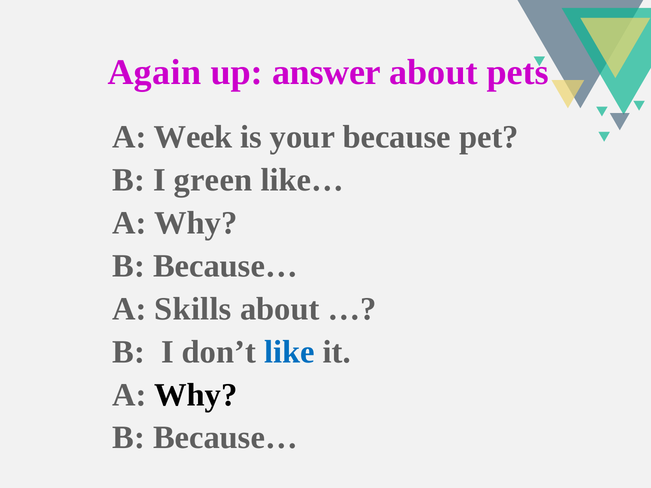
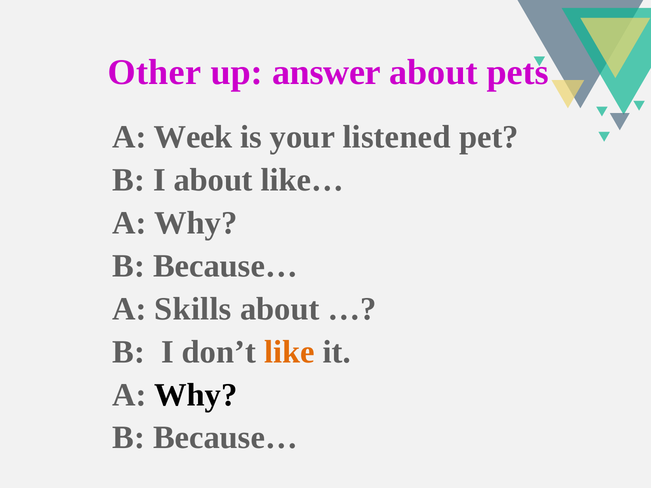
Again: Again -> Other (154, 72)
because: because -> listened (397, 137)
I green: green -> about (213, 180)
like colour: blue -> orange (289, 352)
